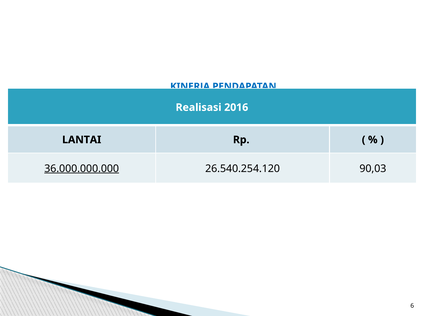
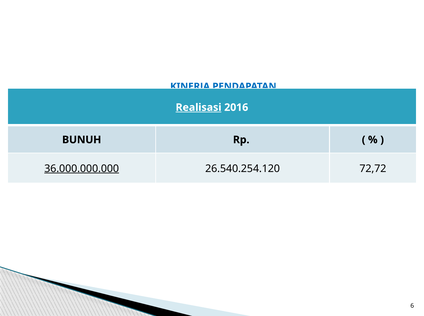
Realisasi underline: none -> present (199, 108)
LANTAI: LANTAI -> BUNUH (82, 140)
90,03: 90,03 -> 72,72 (373, 169)
